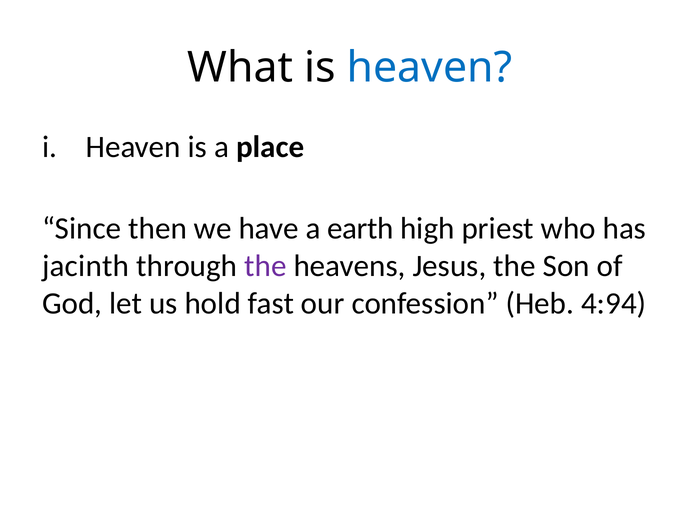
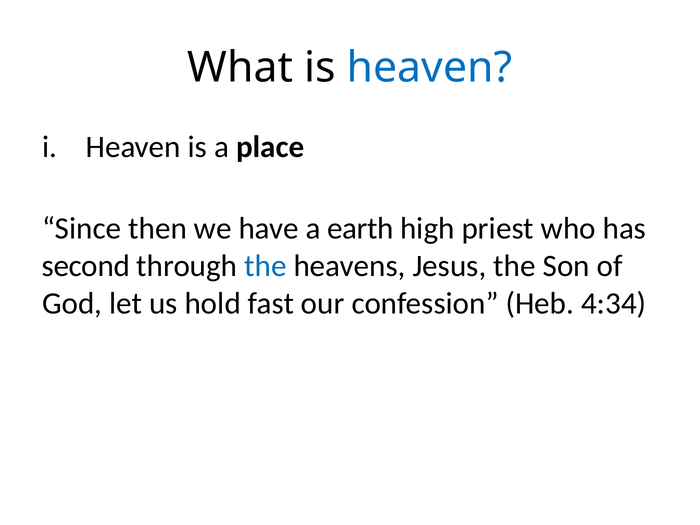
jacinth: jacinth -> second (86, 266)
the colour: purple -> blue (265, 266)
4:94: 4:94 -> 4:34 (614, 303)
